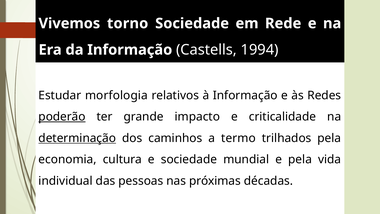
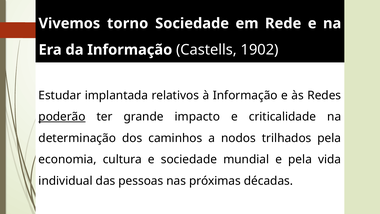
1994: 1994 -> 1902 (260, 50)
morfologia: morfologia -> implantada (116, 95)
determinação underline: present -> none (77, 138)
termo: termo -> nodos (238, 138)
